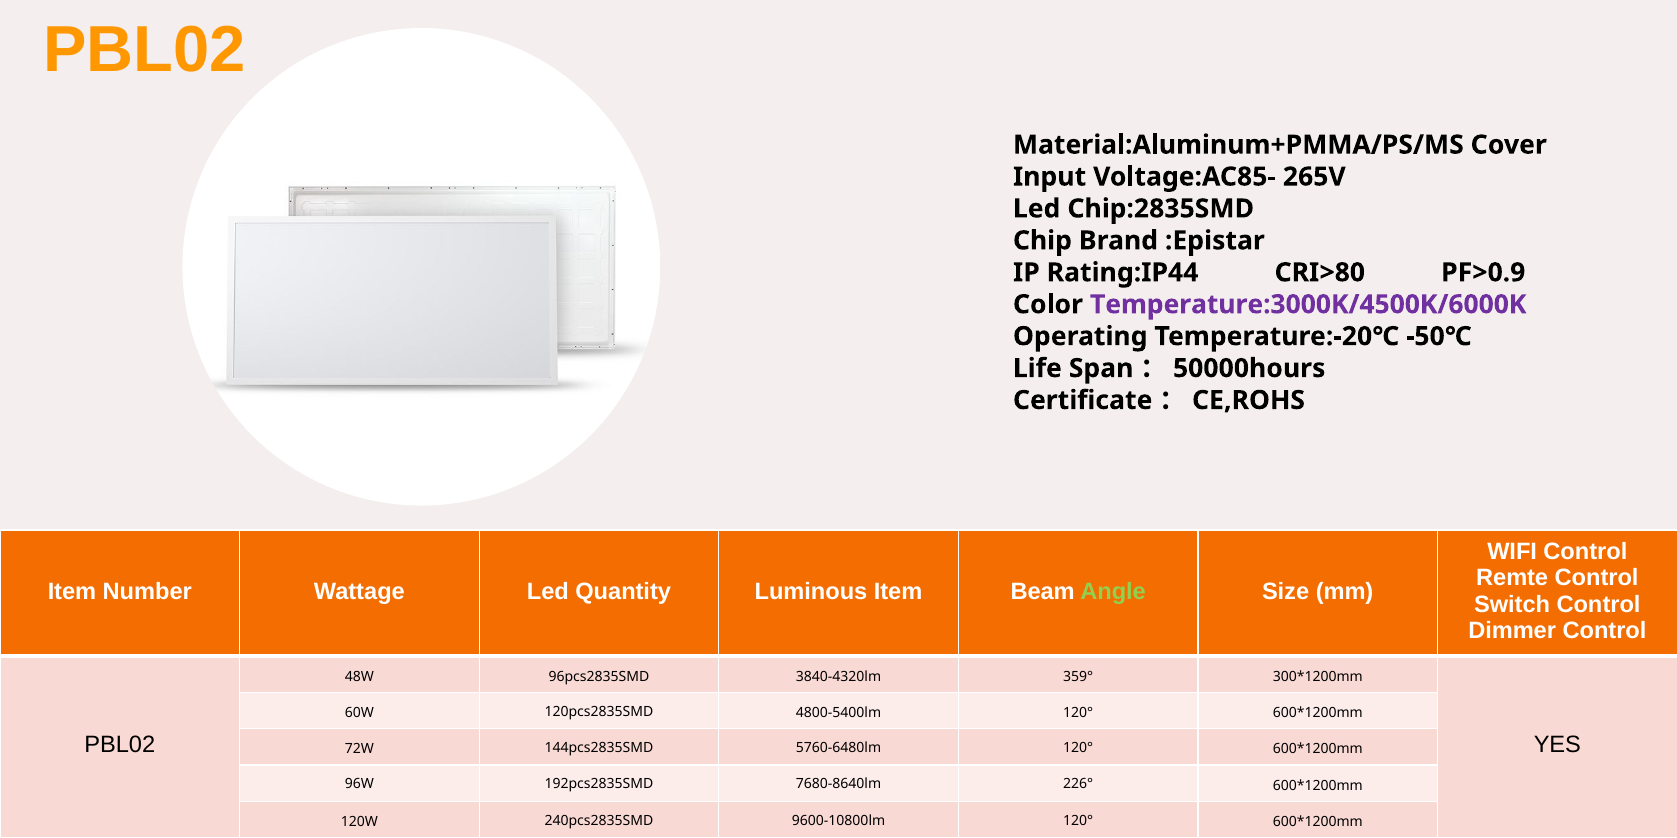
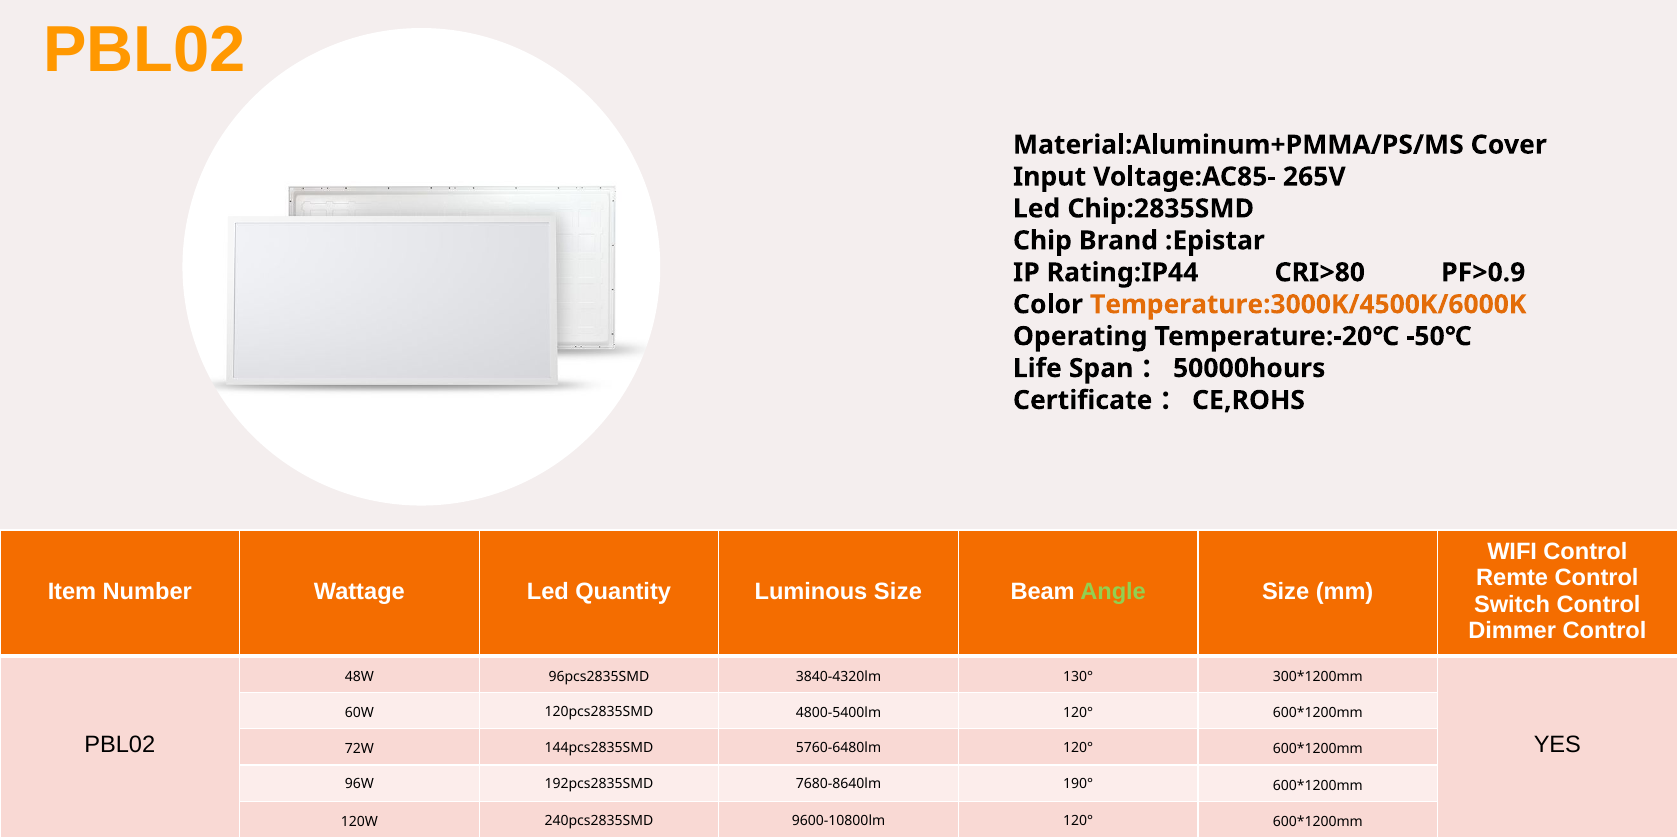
Temperature:3000K/4500K/6000K colour: purple -> orange (1308, 305)
Luminous Item: Item -> Size (898, 592)
359°: 359° -> 130° (1078, 677)
226°: 226° -> 190° (1078, 785)
